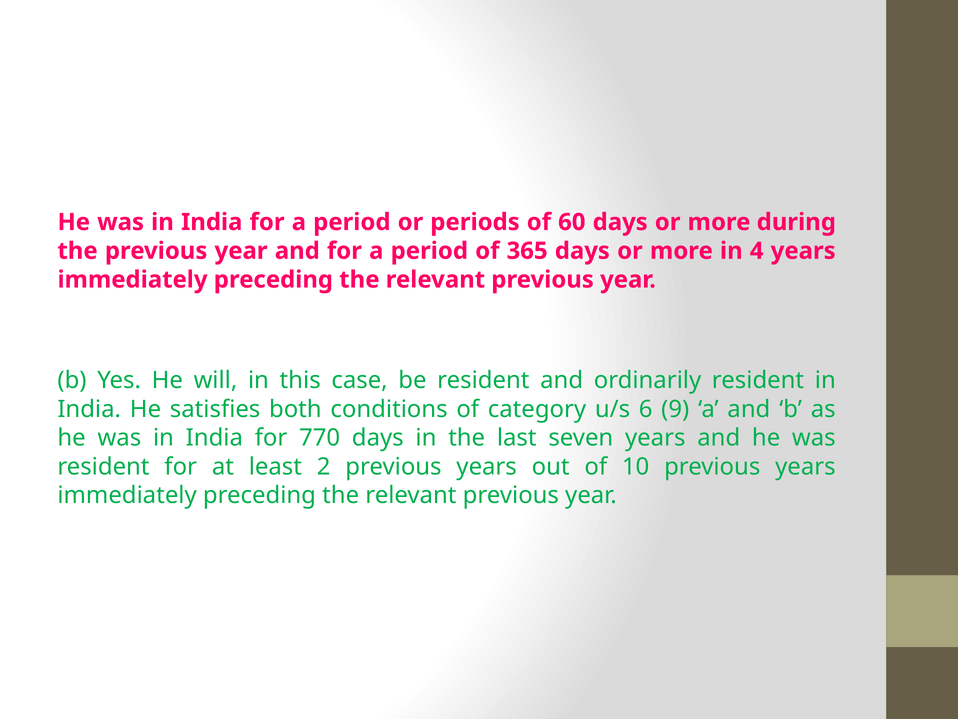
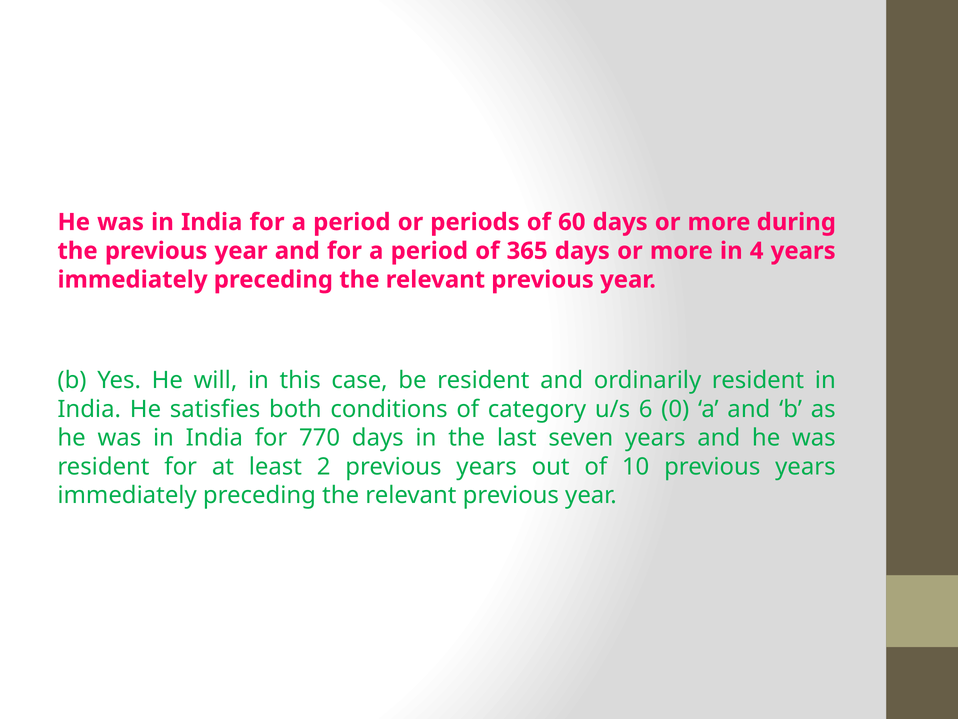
9: 9 -> 0 (675, 409)
